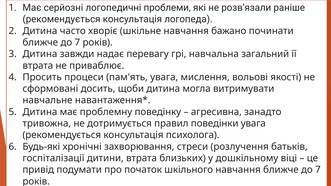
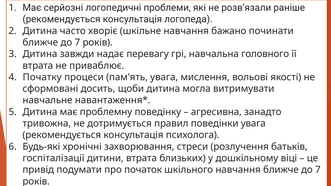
загальний: загальний -> головного (265, 54)
Просить: Просить -> Початку (42, 77)
